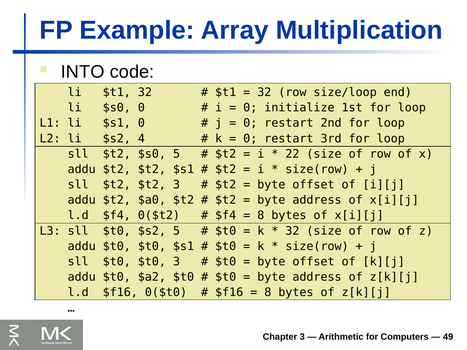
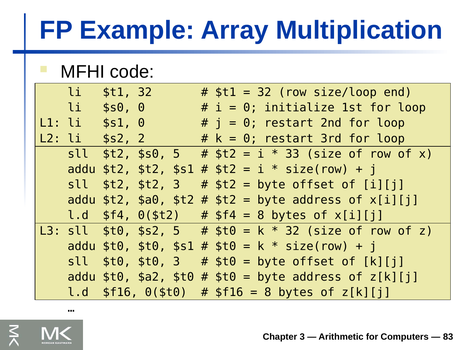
INTO: INTO -> MFHI (83, 72)
4: 4 -> 2 (141, 139)
22: 22 -> 33 (292, 154)
49: 49 -> 83 (448, 337)
